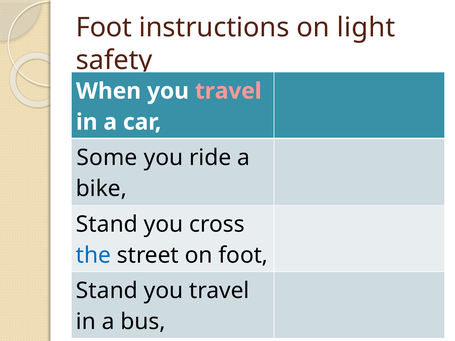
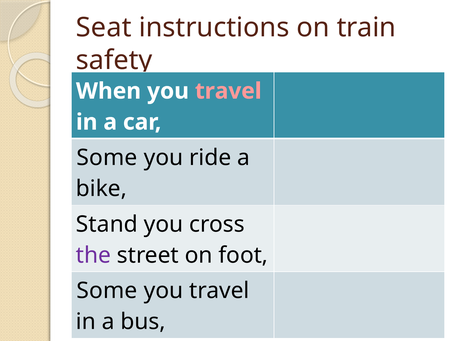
Foot: Foot -> Seat (104, 28)
light: light -> train (366, 28)
the colour: blue -> purple (93, 255)
Stand: Stand -> Some (107, 291)
